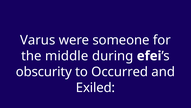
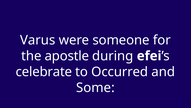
middle: middle -> apostle (67, 56)
obscurity: obscurity -> celebrate (44, 71)
Exiled: Exiled -> Some (95, 87)
